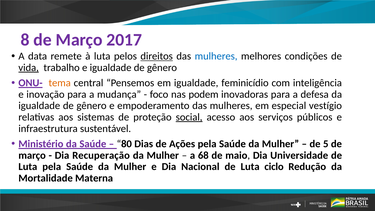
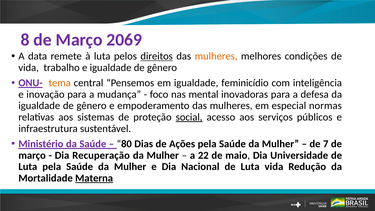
2017: 2017 -> 2069 (124, 40)
mulheres colour: blue -> orange (216, 56)
vida underline: present -> none (29, 68)
podem: podem -> mental (204, 94)
vestígio: vestígio -> normas (325, 106)
5: 5 -> 7 (326, 144)
68: 68 -> 22 (203, 155)
Luta ciclo: ciclo -> vida (274, 167)
Materna underline: none -> present (94, 178)
